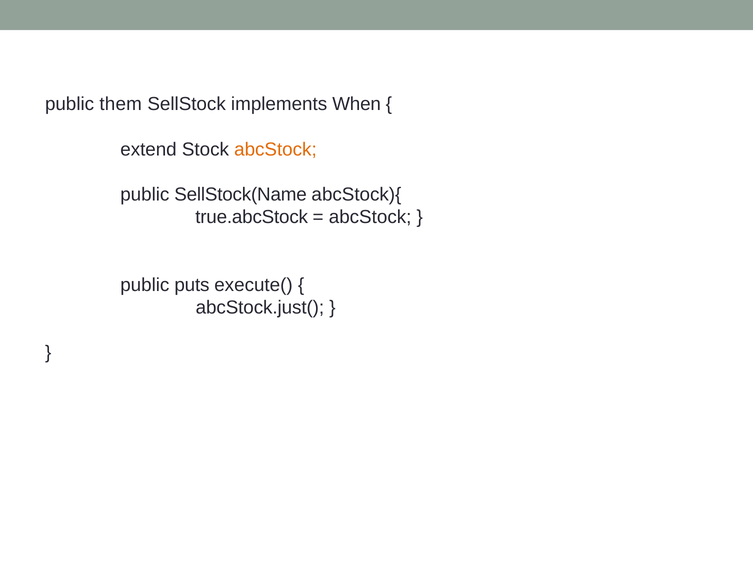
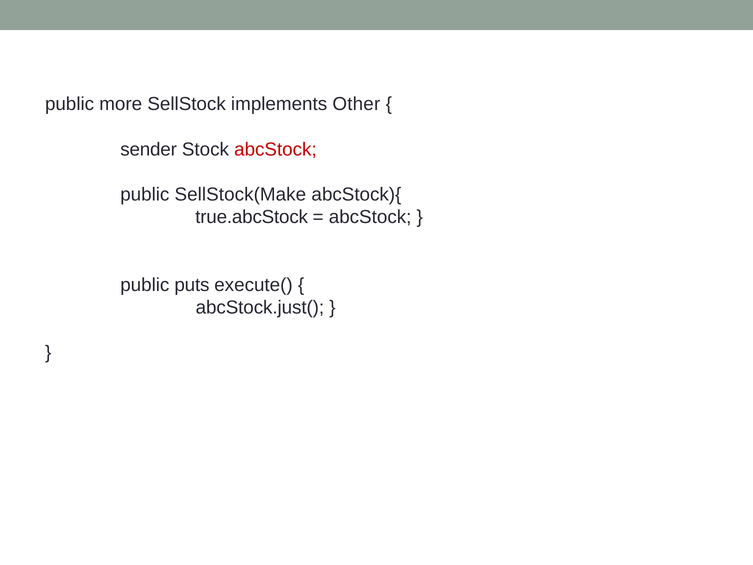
them: them -> more (121, 104)
When: When -> Other (356, 104)
extend: extend -> sender (149, 149)
abcStock colour: orange -> red (275, 149)
SellStock(Name: SellStock(Name -> SellStock(Make (240, 194)
